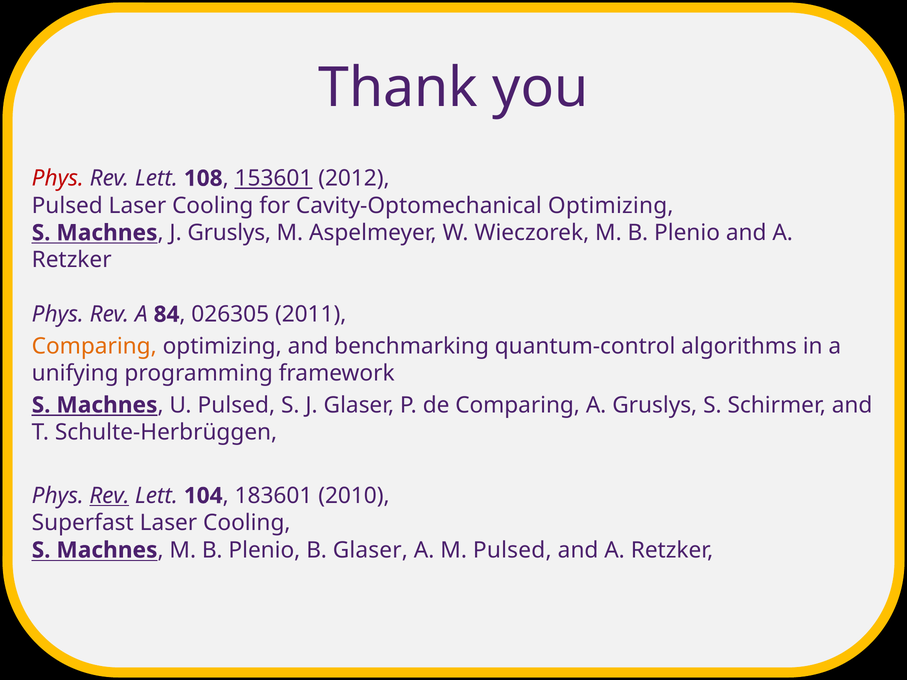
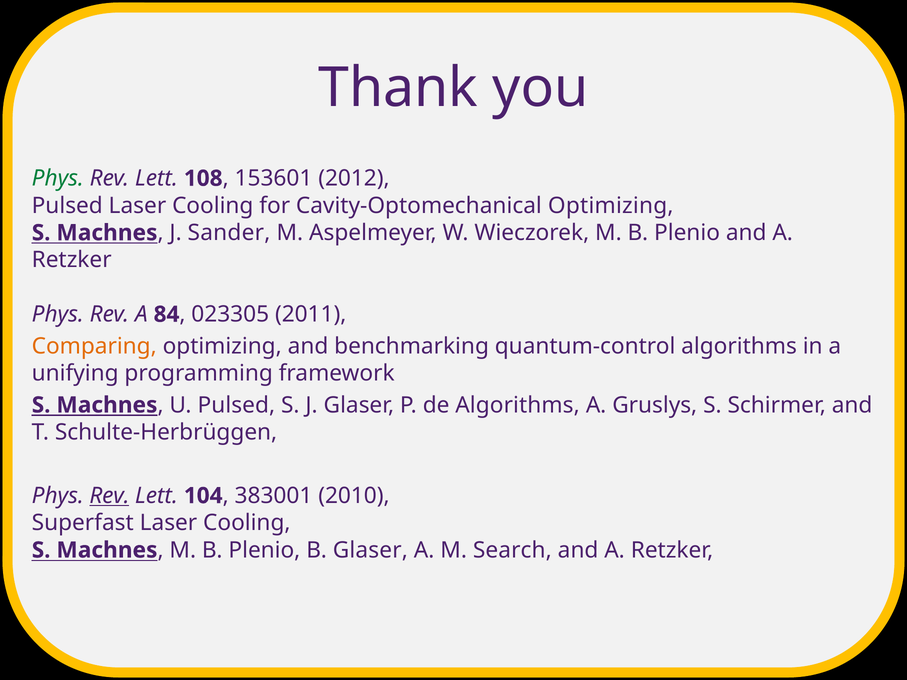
Phys colour: red -> green (58, 178)
153601 underline: present -> none (273, 178)
J Gruslys: Gruslys -> Sander (229, 233)
026305: 026305 -> 023305 (230, 315)
de Comparing: Comparing -> Algorithms (518, 405)
183601: 183601 -> 383001 (273, 496)
M Pulsed: Pulsed -> Search (512, 550)
